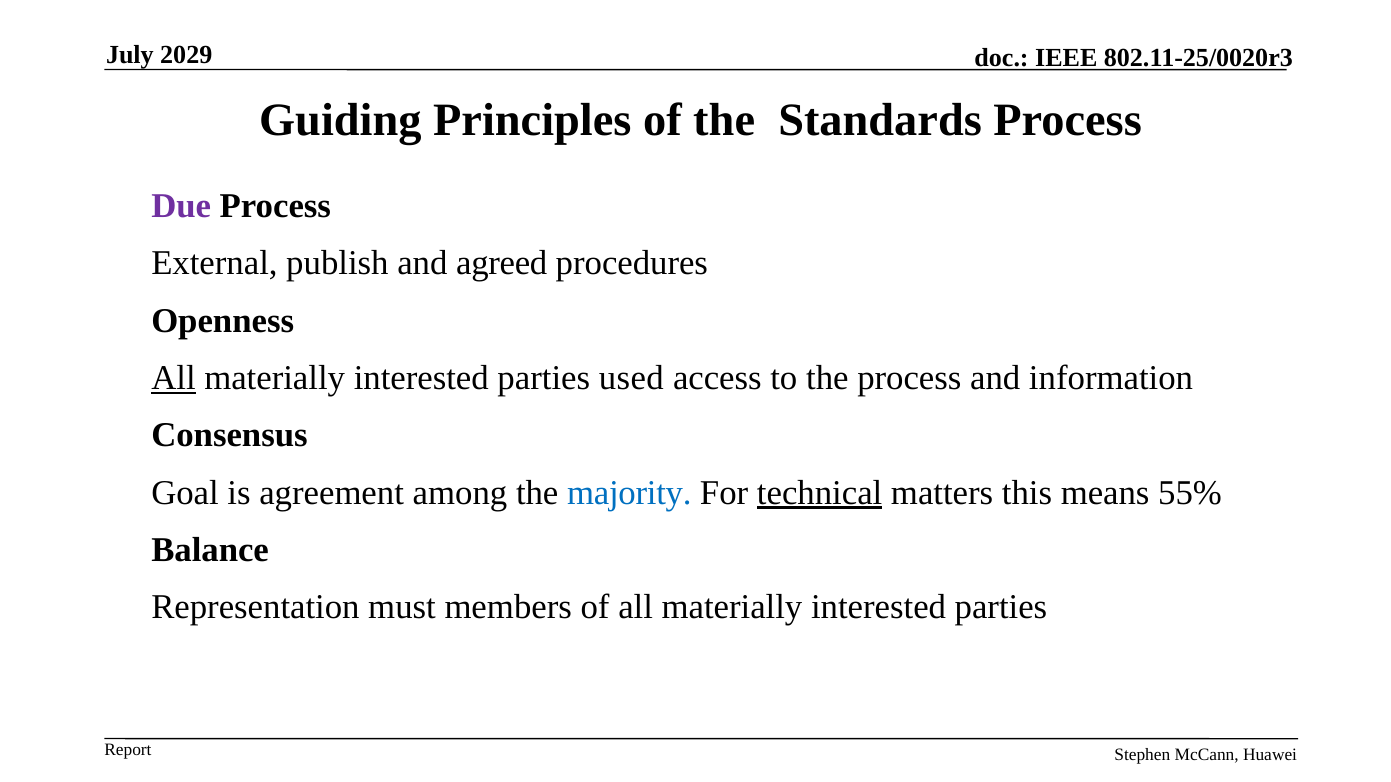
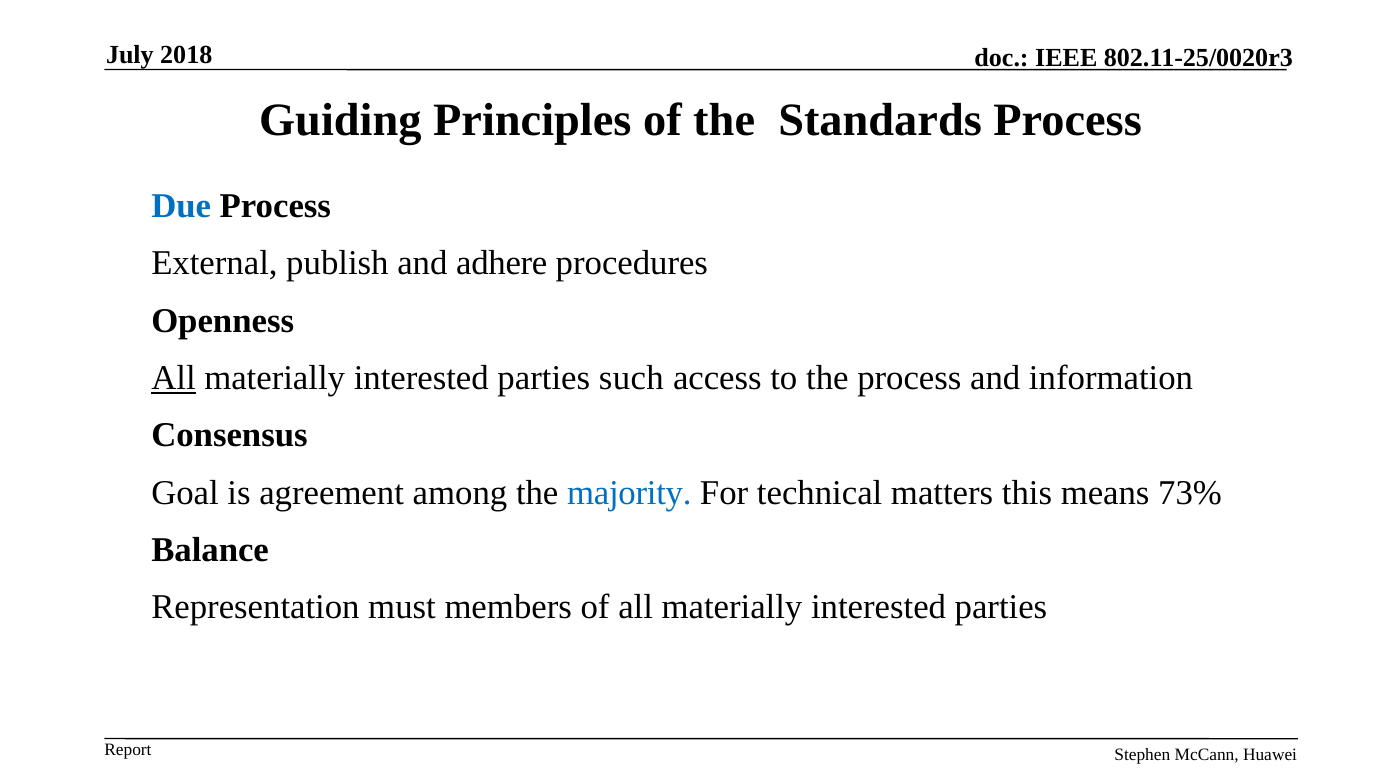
2029: 2029 -> 2018 (186, 55)
Due colour: purple -> blue (181, 206)
agreed: agreed -> adhere (502, 263)
used: used -> such (631, 378)
technical underline: present -> none (820, 493)
55%: 55% -> 73% (1190, 493)
